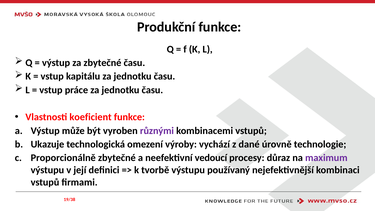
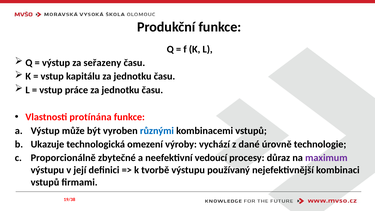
za zbytečné: zbytečné -> seřazeny (102, 63)
koeficient: koeficient -> protínána (91, 117)
různými colour: purple -> blue (157, 131)
